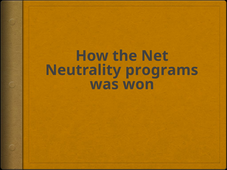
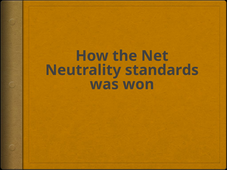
programs: programs -> standards (162, 70)
